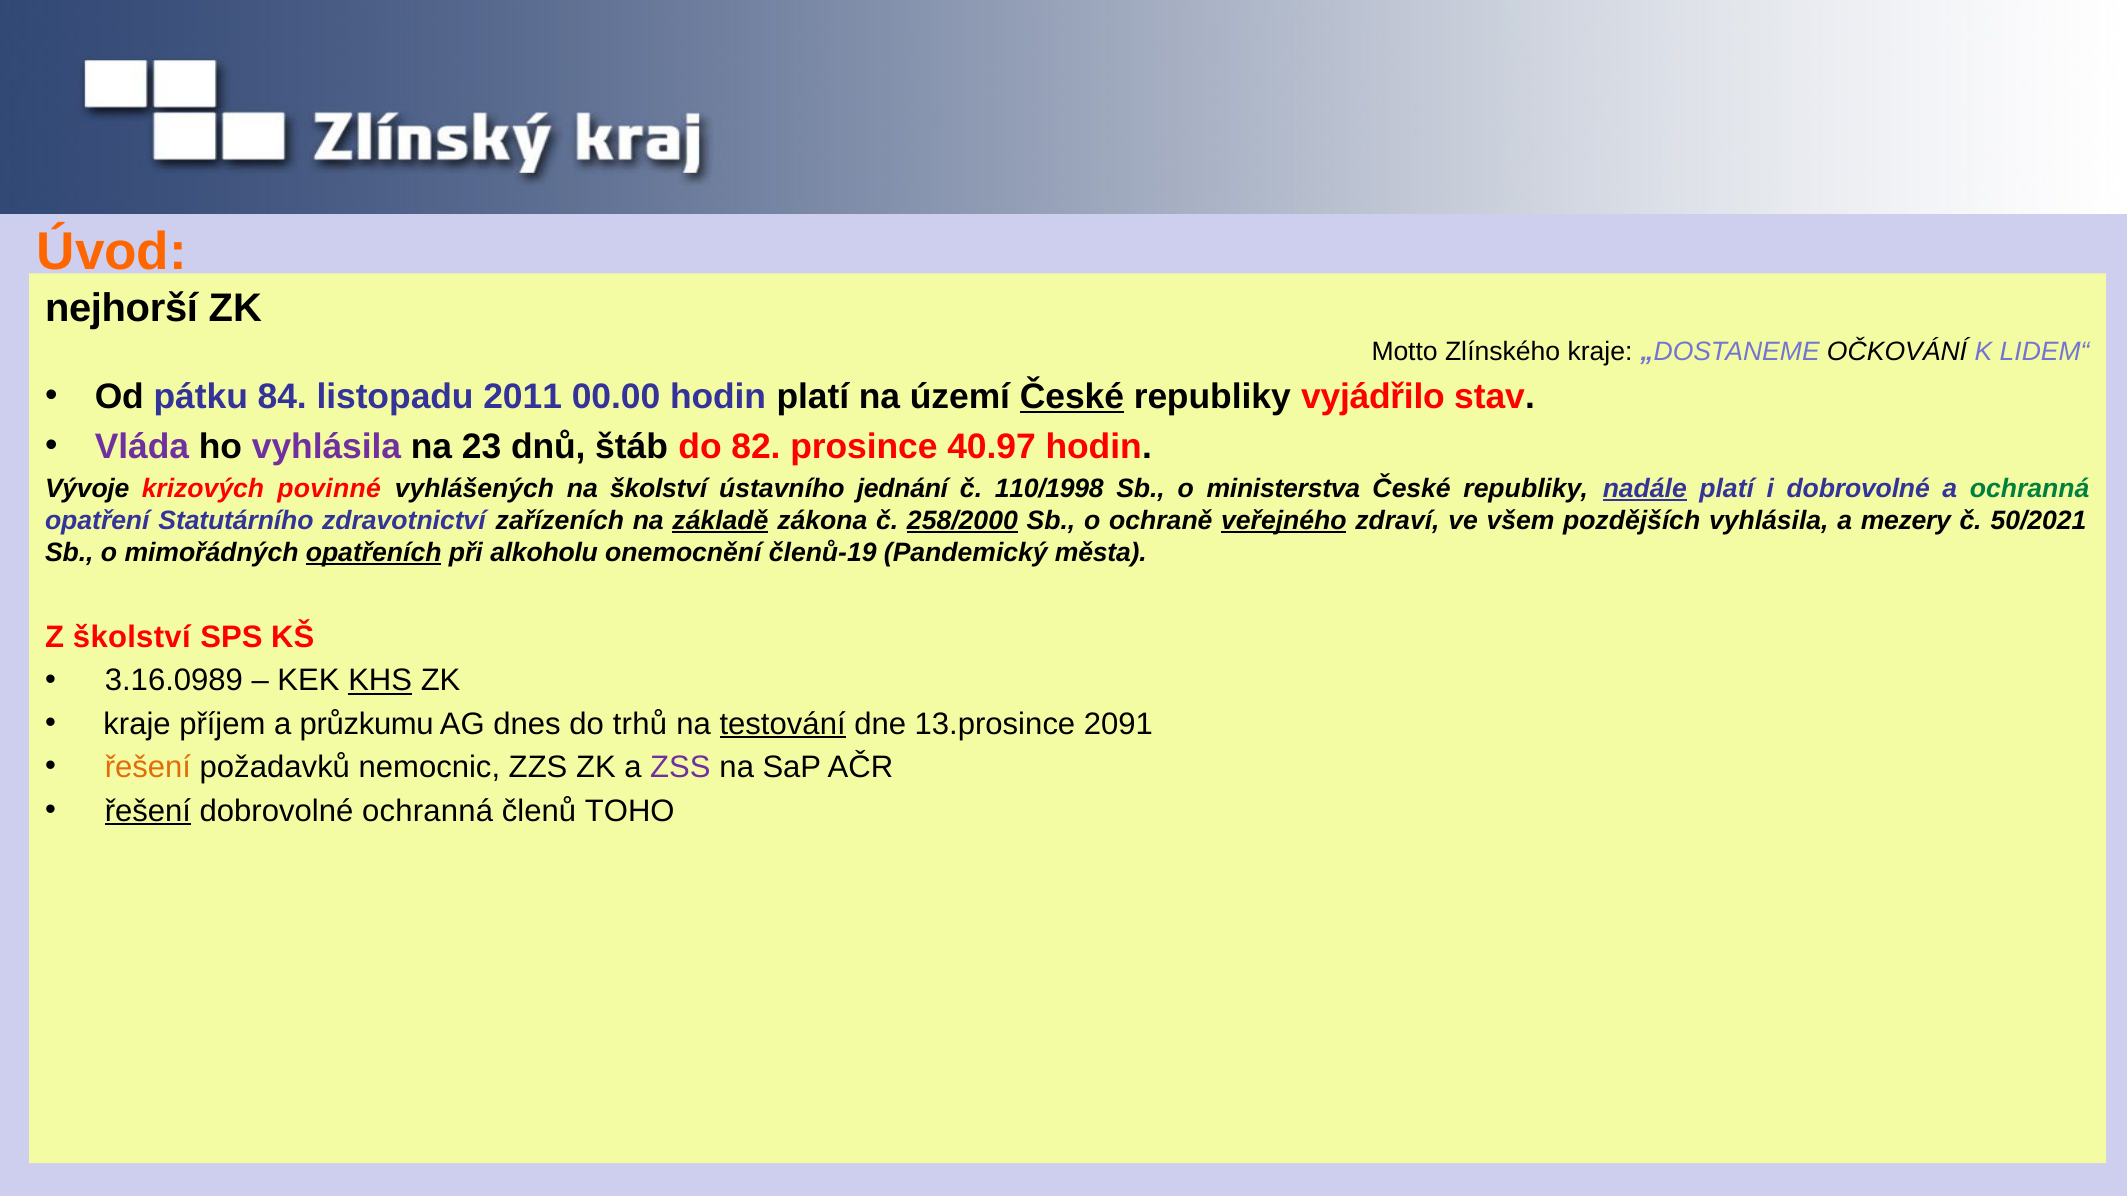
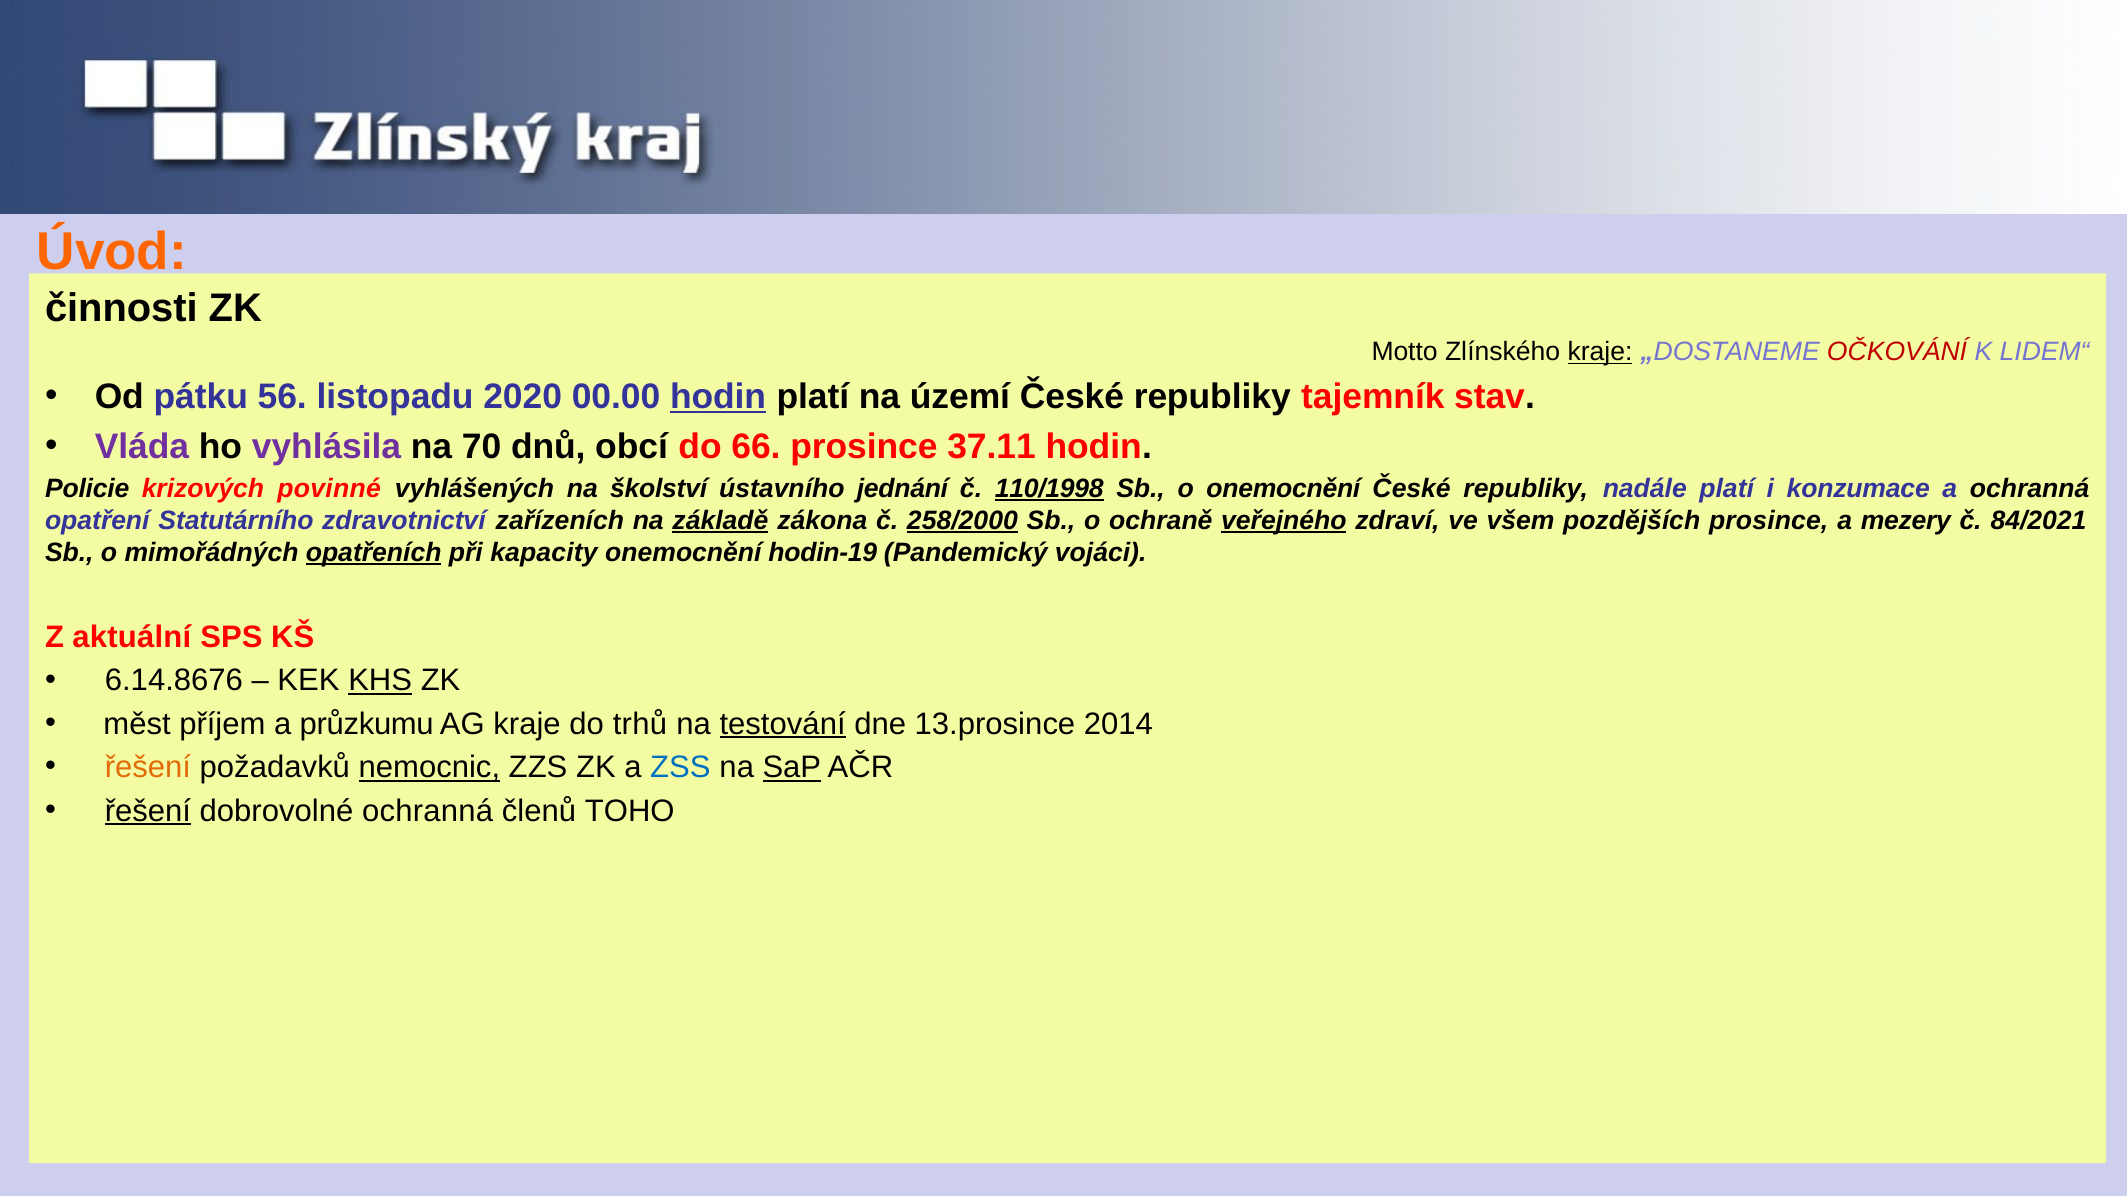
nejhorší: nejhorší -> činnosti (121, 308)
kraje underline: none -> present (1600, 352)
OČKOVÁNÍ colour: black -> red (1897, 352)
84: 84 -> 56 (282, 397)
2011: 2011 -> 2020 (523, 397)
hodin underline: none -> present (718, 397)
České underline: present -> none (1072, 397)
vyjádřilo: vyjádřilo -> tajemník (1373, 397)
23: 23 -> 70 (482, 447)
štáb: štáb -> obcí (632, 447)
82: 82 -> 66 (756, 447)
40.97: 40.97 -> 37.11 (992, 447)
Vývoje: Vývoje -> Policie (87, 489)
110/1998 underline: none -> present (1049, 489)
o ministerstva: ministerstva -> onemocnění (1283, 489)
nadále underline: present -> none (1645, 489)
i dobrovolné: dobrovolné -> konzumace (1858, 489)
ochranná colour: green -> black (2030, 489)
pozdějších vyhlásila: vyhlásila -> prosince (1769, 521)
50/2021: 50/2021 -> 84/2021 (2038, 521)
alkoholu: alkoholu -> kapacity (544, 553)
členů-19: členů-19 -> hodin-19 (823, 553)
města: města -> vojáci (1101, 553)
Z školství: školství -> aktuální (132, 637)
3.16.0989: 3.16.0989 -> 6.14.8676 (174, 681)
kraje: kraje -> měst (137, 724)
AG dnes: dnes -> kraje (527, 724)
2091: 2091 -> 2014 (1118, 724)
nemocnic underline: none -> present (429, 768)
ZSS colour: purple -> blue (680, 768)
SaP underline: none -> present (792, 768)
